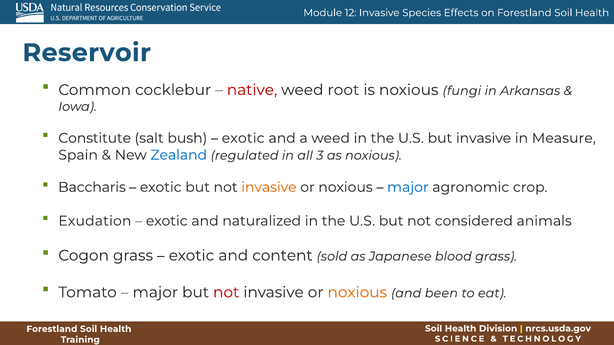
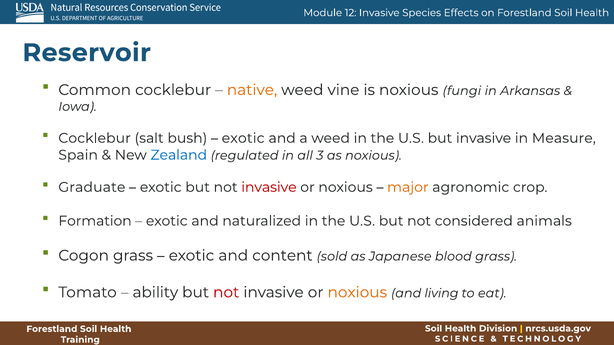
native colour: red -> orange (252, 90)
root: root -> vine (343, 90)
Constitute: Constitute -> Cocklebur (95, 138)
Baccharis: Baccharis -> Graduate (92, 187)
invasive colour: orange -> red (269, 187)
major colour: blue -> orange (408, 187)
Exudation: Exudation -> Formation (95, 221)
major: major -> ability (155, 293)
been: been -> living (441, 293)
